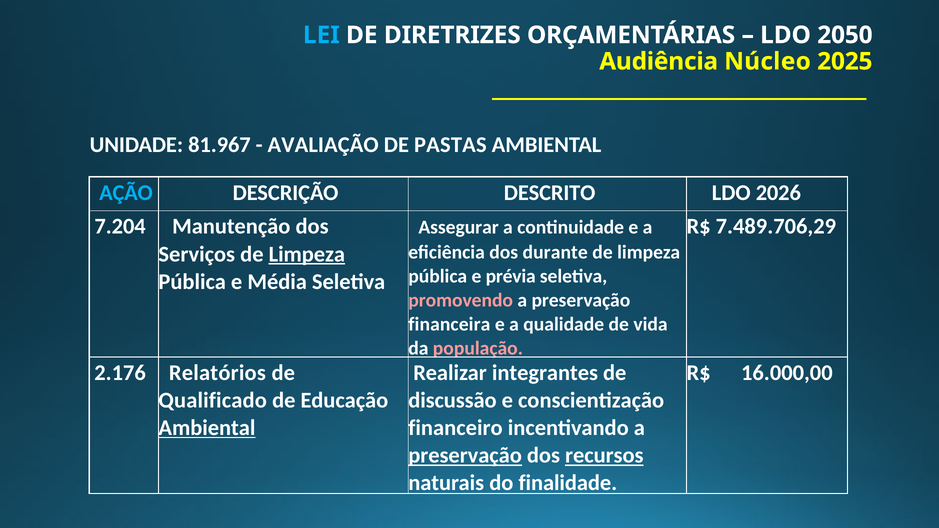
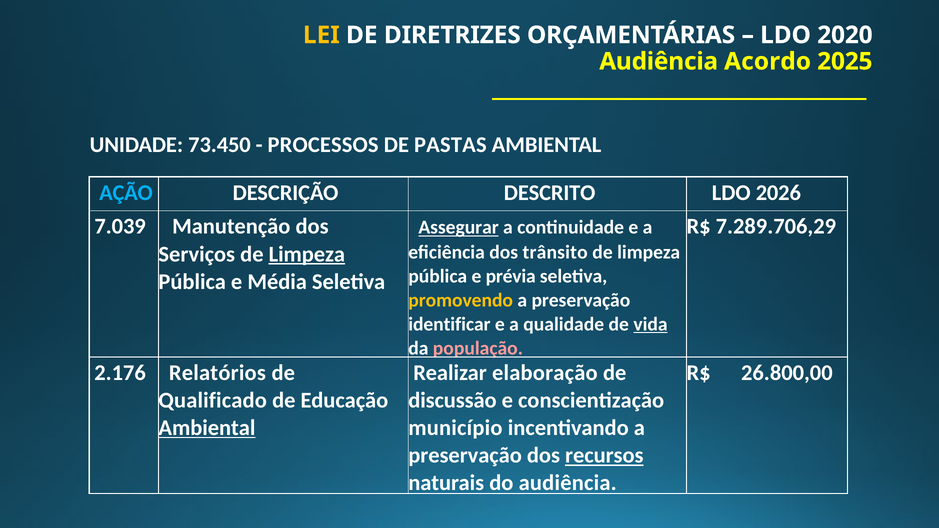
LEI colour: light blue -> yellow (321, 35)
2050: 2050 -> 2020 (845, 35)
Núcleo: Núcleo -> Acordo (768, 61)
81.967: 81.967 -> 73.450 (219, 145)
AVALIAÇÃO: AVALIAÇÃO -> PROCESSOS (323, 145)
7.204: 7.204 -> 7.039 (120, 227)
7.489.706,29: 7.489.706,29 -> 7.289.706,29 (776, 227)
Assegurar underline: none -> present (459, 228)
durante: durante -> trânsito (555, 252)
promovendo colour: pink -> yellow (461, 300)
financeira: financeira -> identificar (449, 324)
vida underline: none -> present (651, 324)
integrantes: integrantes -> elaboração (545, 373)
16.000,00: 16.000,00 -> 26.800,00 (787, 373)
financeiro: financeiro -> município (455, 428)
preservação underline: present -> none (465, 456)
do finalidade: finalidade -> audiência (568, 483)
